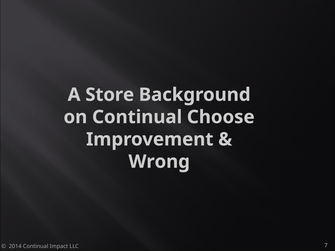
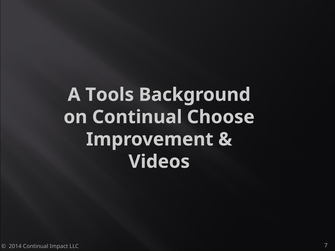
Store: Store -> Tools (110, 95)
Wrong: Wrong -> Videos (159, 162)
